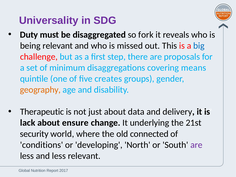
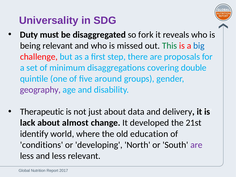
This colour: black -> green (170, 46)
means: means -> double (194, 68)
creates: creates -> around (108, 79)
geography colour: orange -> purple (40, 90)
ensure: ensure -> almost (75, 123)
underlying: underlying -> developed (149, 123)
security: security -> identify (34, 134)
connected: connected -> education (149, 134)
